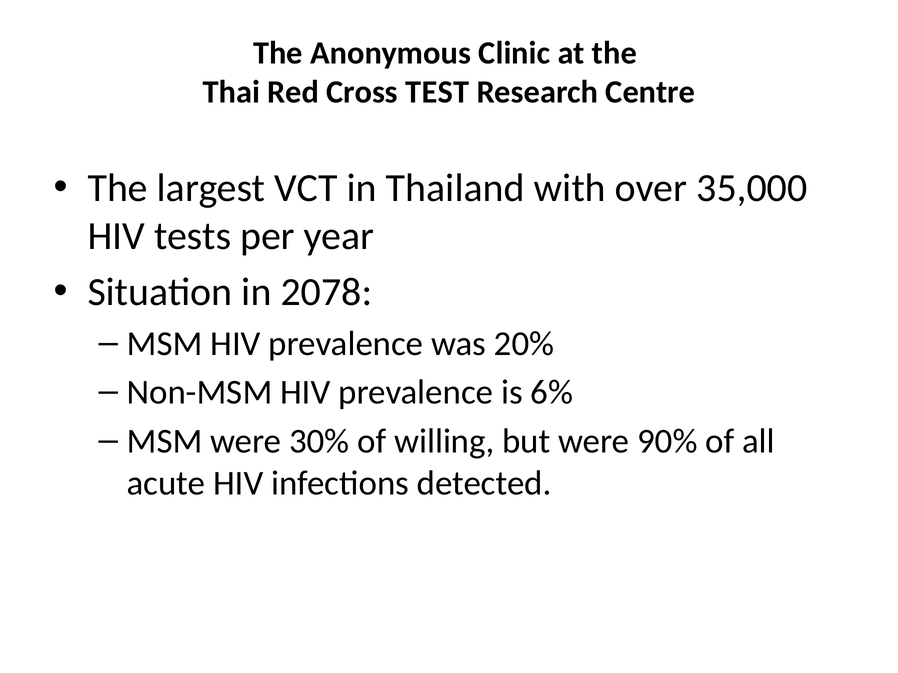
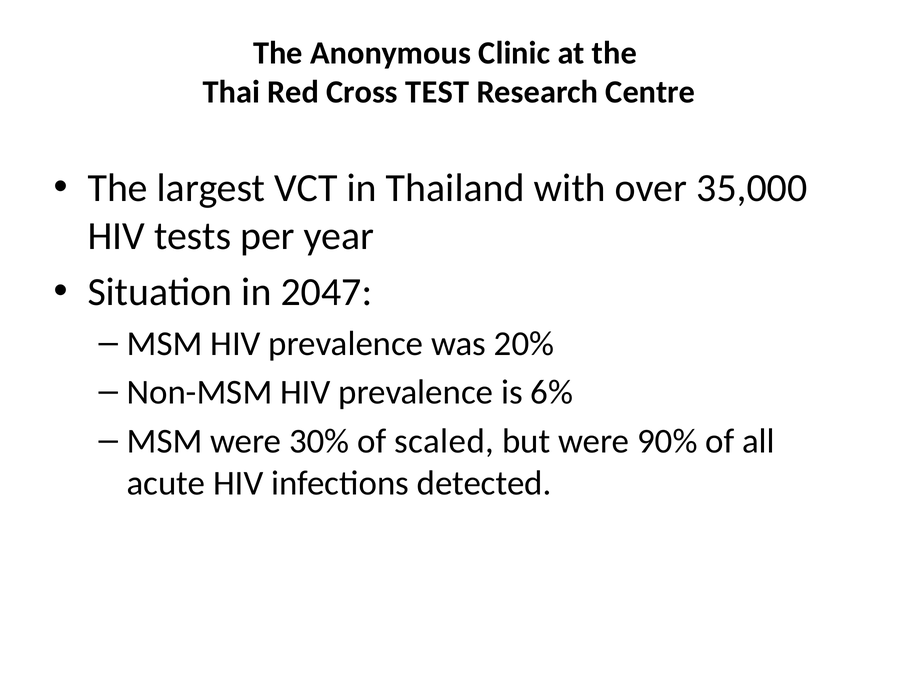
2078: 2078 -> 2047 (326, 292)
willing: willing -> scaled (444, 442)
